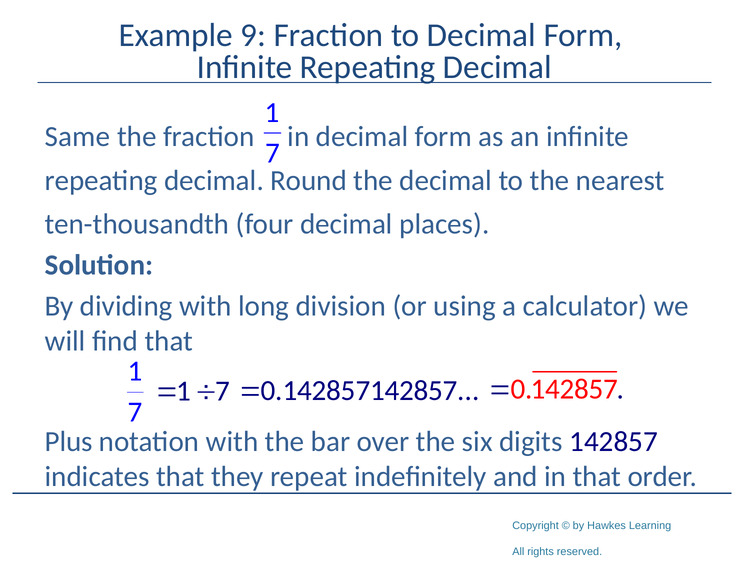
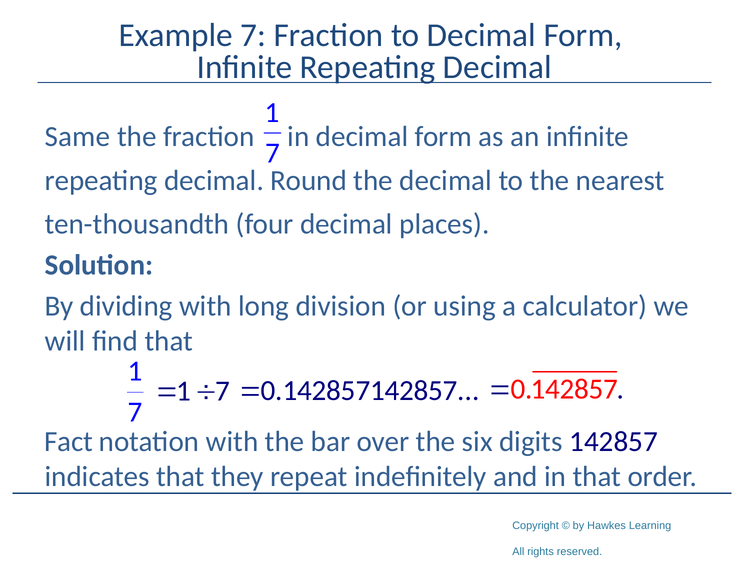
Example 9: 9 -> 7 (253, 35)
Plus: Plus -> Fact (69, 441)
